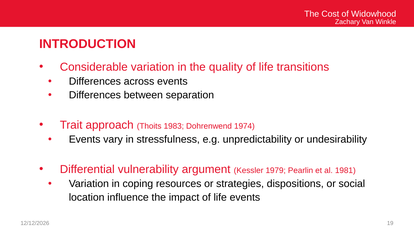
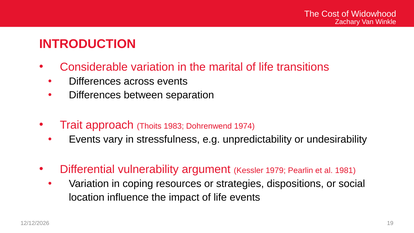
quality: quality -> marital (226, 67)
